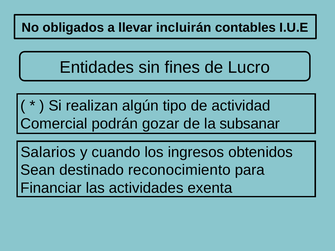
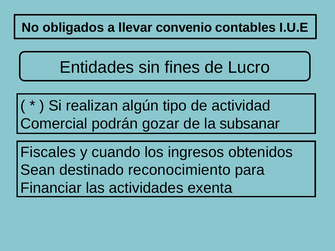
incluirán: incluirán -> convenio (184, 28)
Salarios: Salarios -> Fiscales (48, 152)
